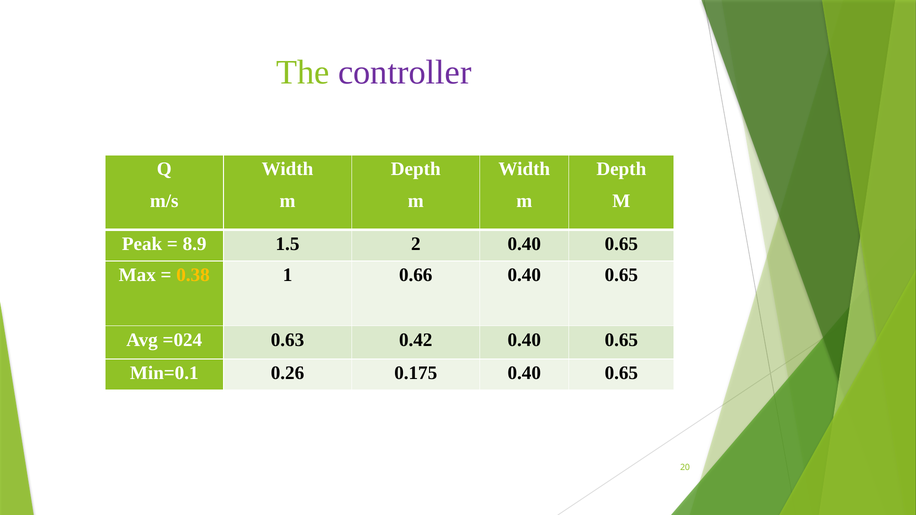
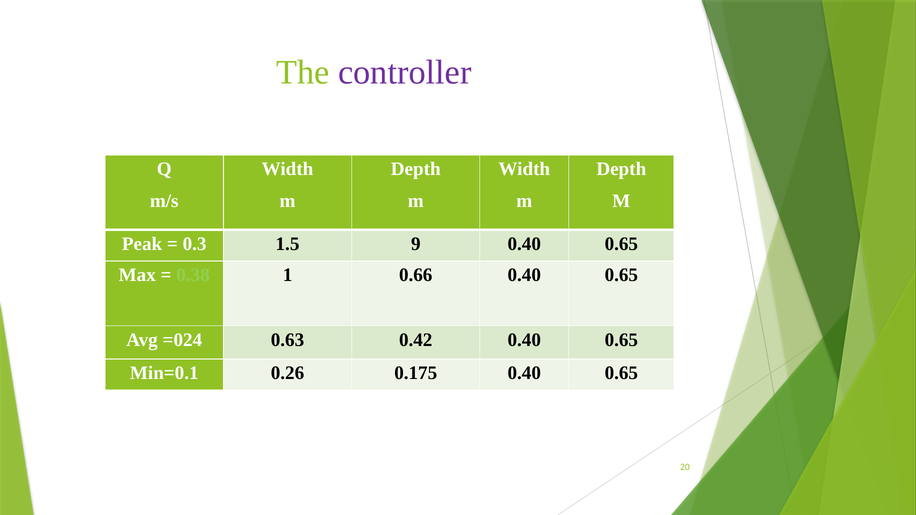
8.9: 8.9 -> 0.3 (195, 244)
2: 2 -> 9 (416, 244)
0.38 colour: yellow -> light green (193, 275)
